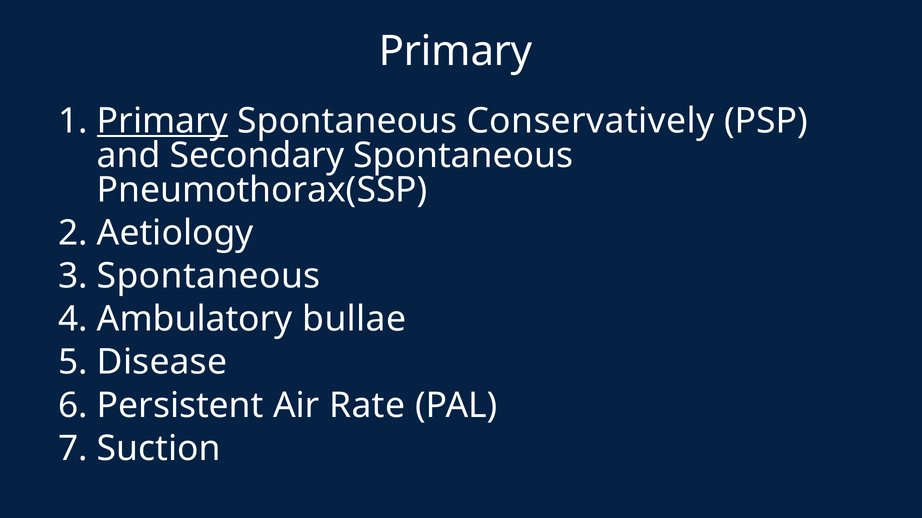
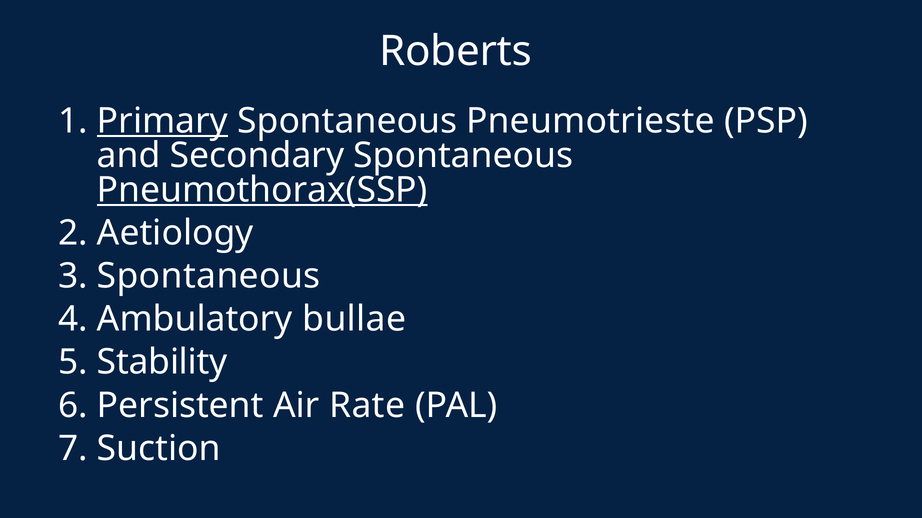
Primary: Primary -> Roberts (456, 51)
Conservatively: Conservatively -> Pneumotrieste (591, 121)
Pneumothorax(SSP underline: none -> present (262, 190)
Disease: Disease -> Stability (162, 363)
